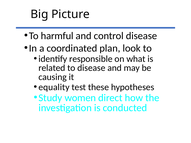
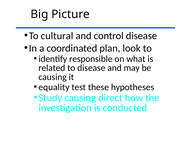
harmful: harmful -> cultural (57, 36)
Study women: women -> causing (80, 98)
